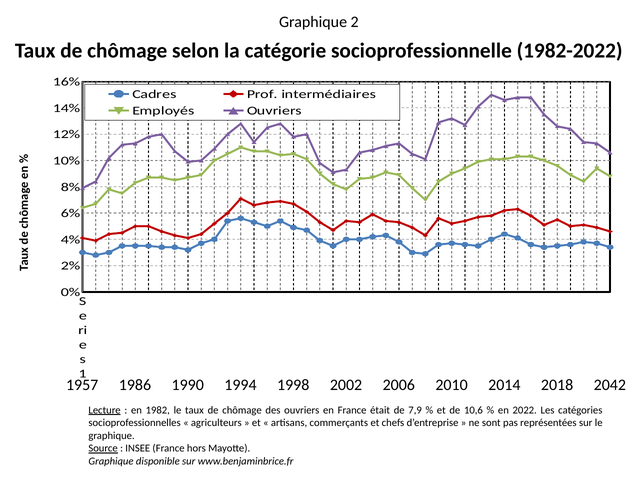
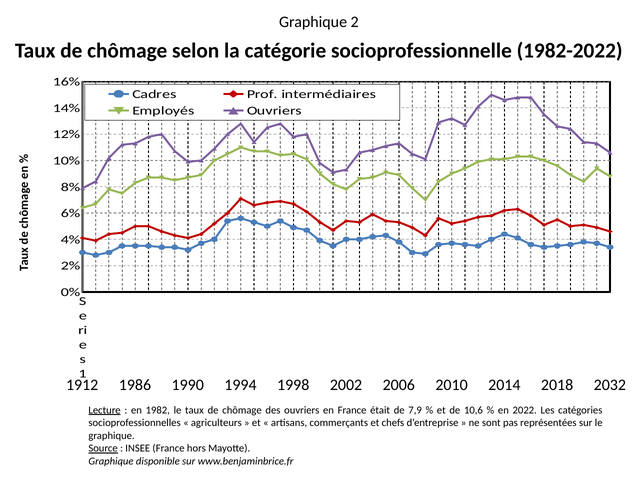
1957: 1957 -> 1912 (82, 384)
2042: 2042 -> 2032 (610, 384)
